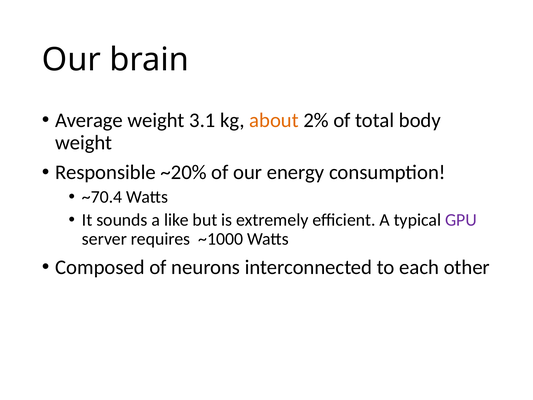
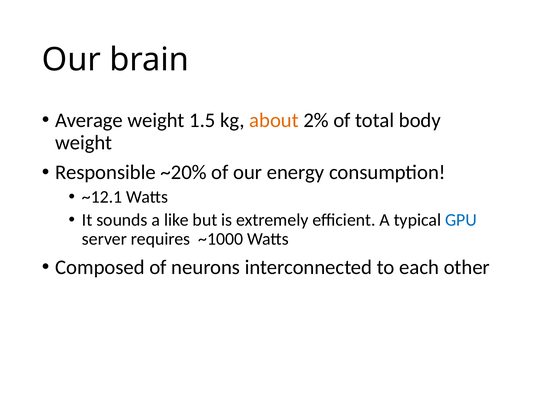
3.1: 3.1 -> 1.5 (202, 120)
~70.4: ~70.4 -> ~12.1 (102, 197)
GPU colour: purple -> blue (461, 220)
